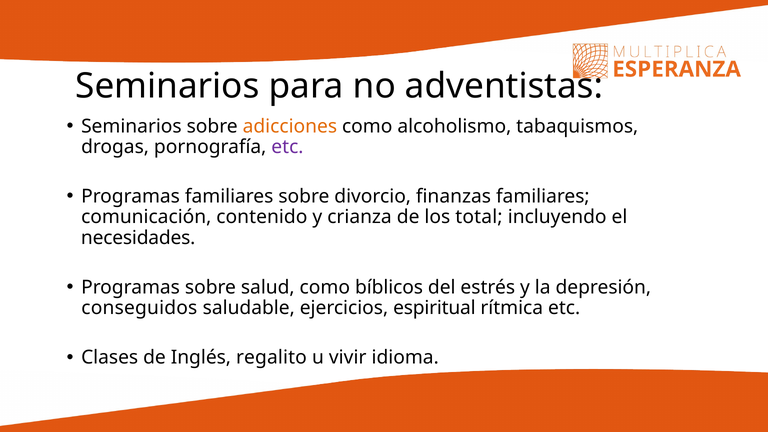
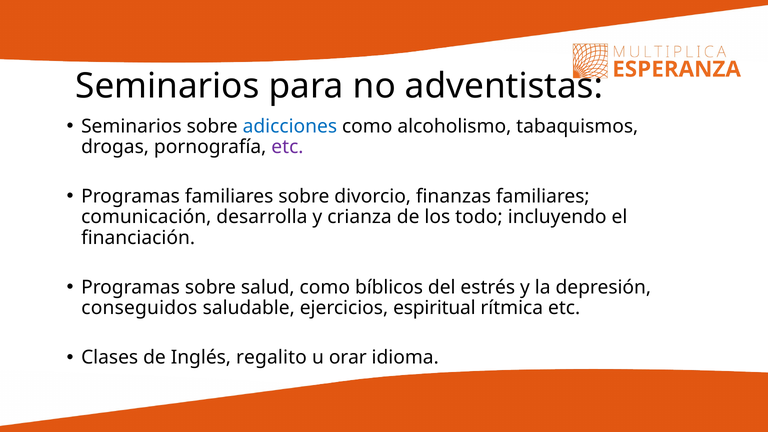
adicciones colour: orange -> blue (290, 126)
contenido: contenido -> desarrolla (262, 217)
total: total -> todo (479, 217)
necesidades: necesidades -> financiación (138, 238)
vivir: vivir -> orar (348, 357)
